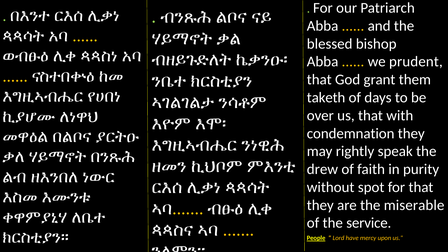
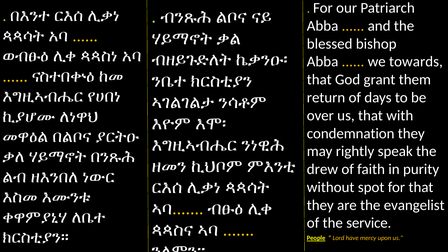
prudent: prudent -> towards (416, 62)
taketh: taketh -> return (326, 98)
miserable: miserable -> evangelist (414, 205)
